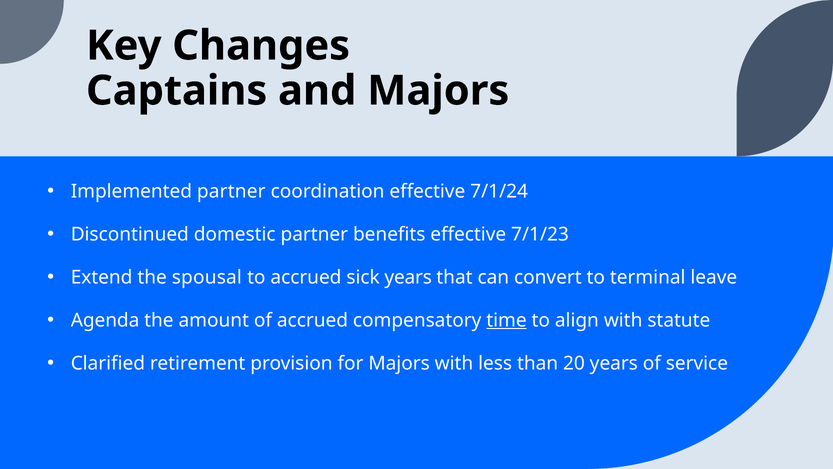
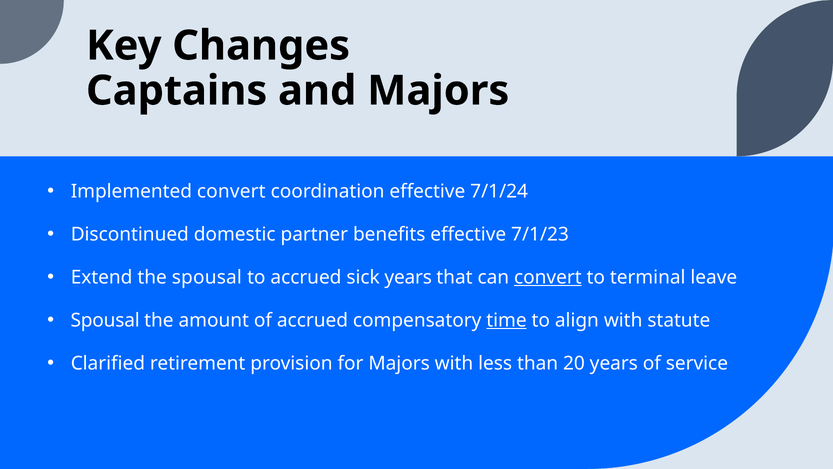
Implemented partner: partner -> convert (231, 191)
convert underline: none -> present (548, 277)
Agenda: Agenda -> Spousal (105, 320)
